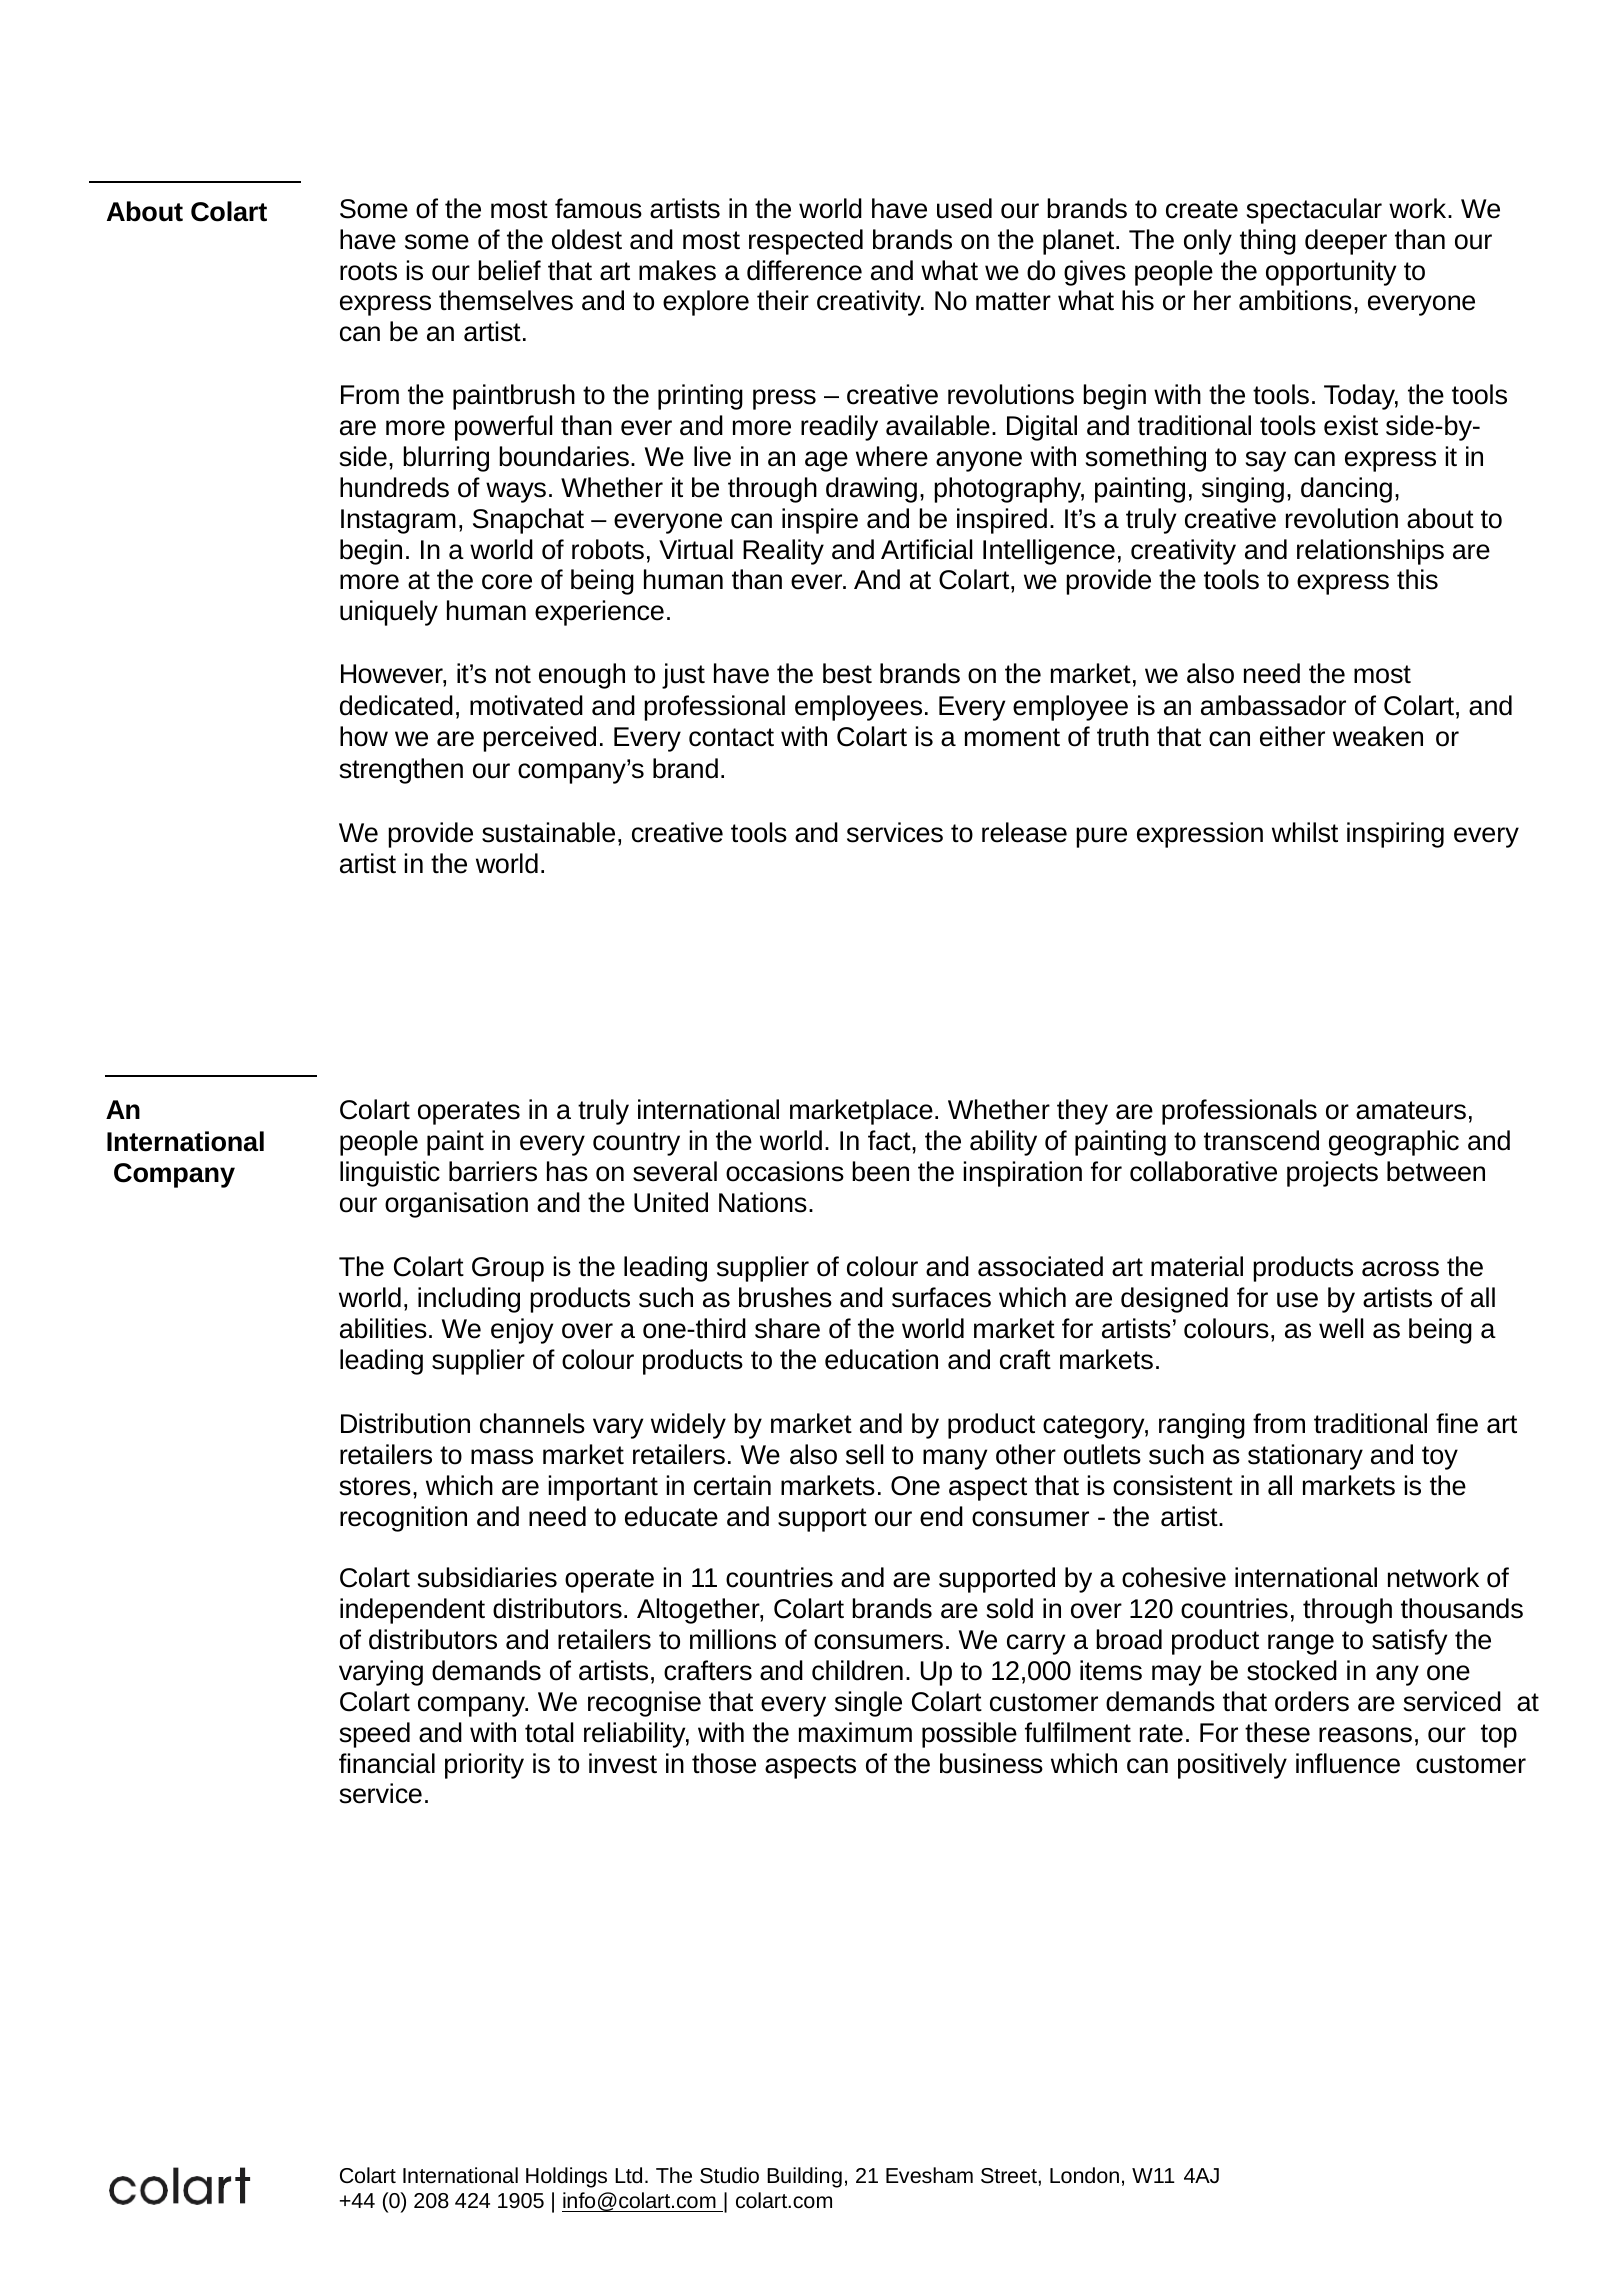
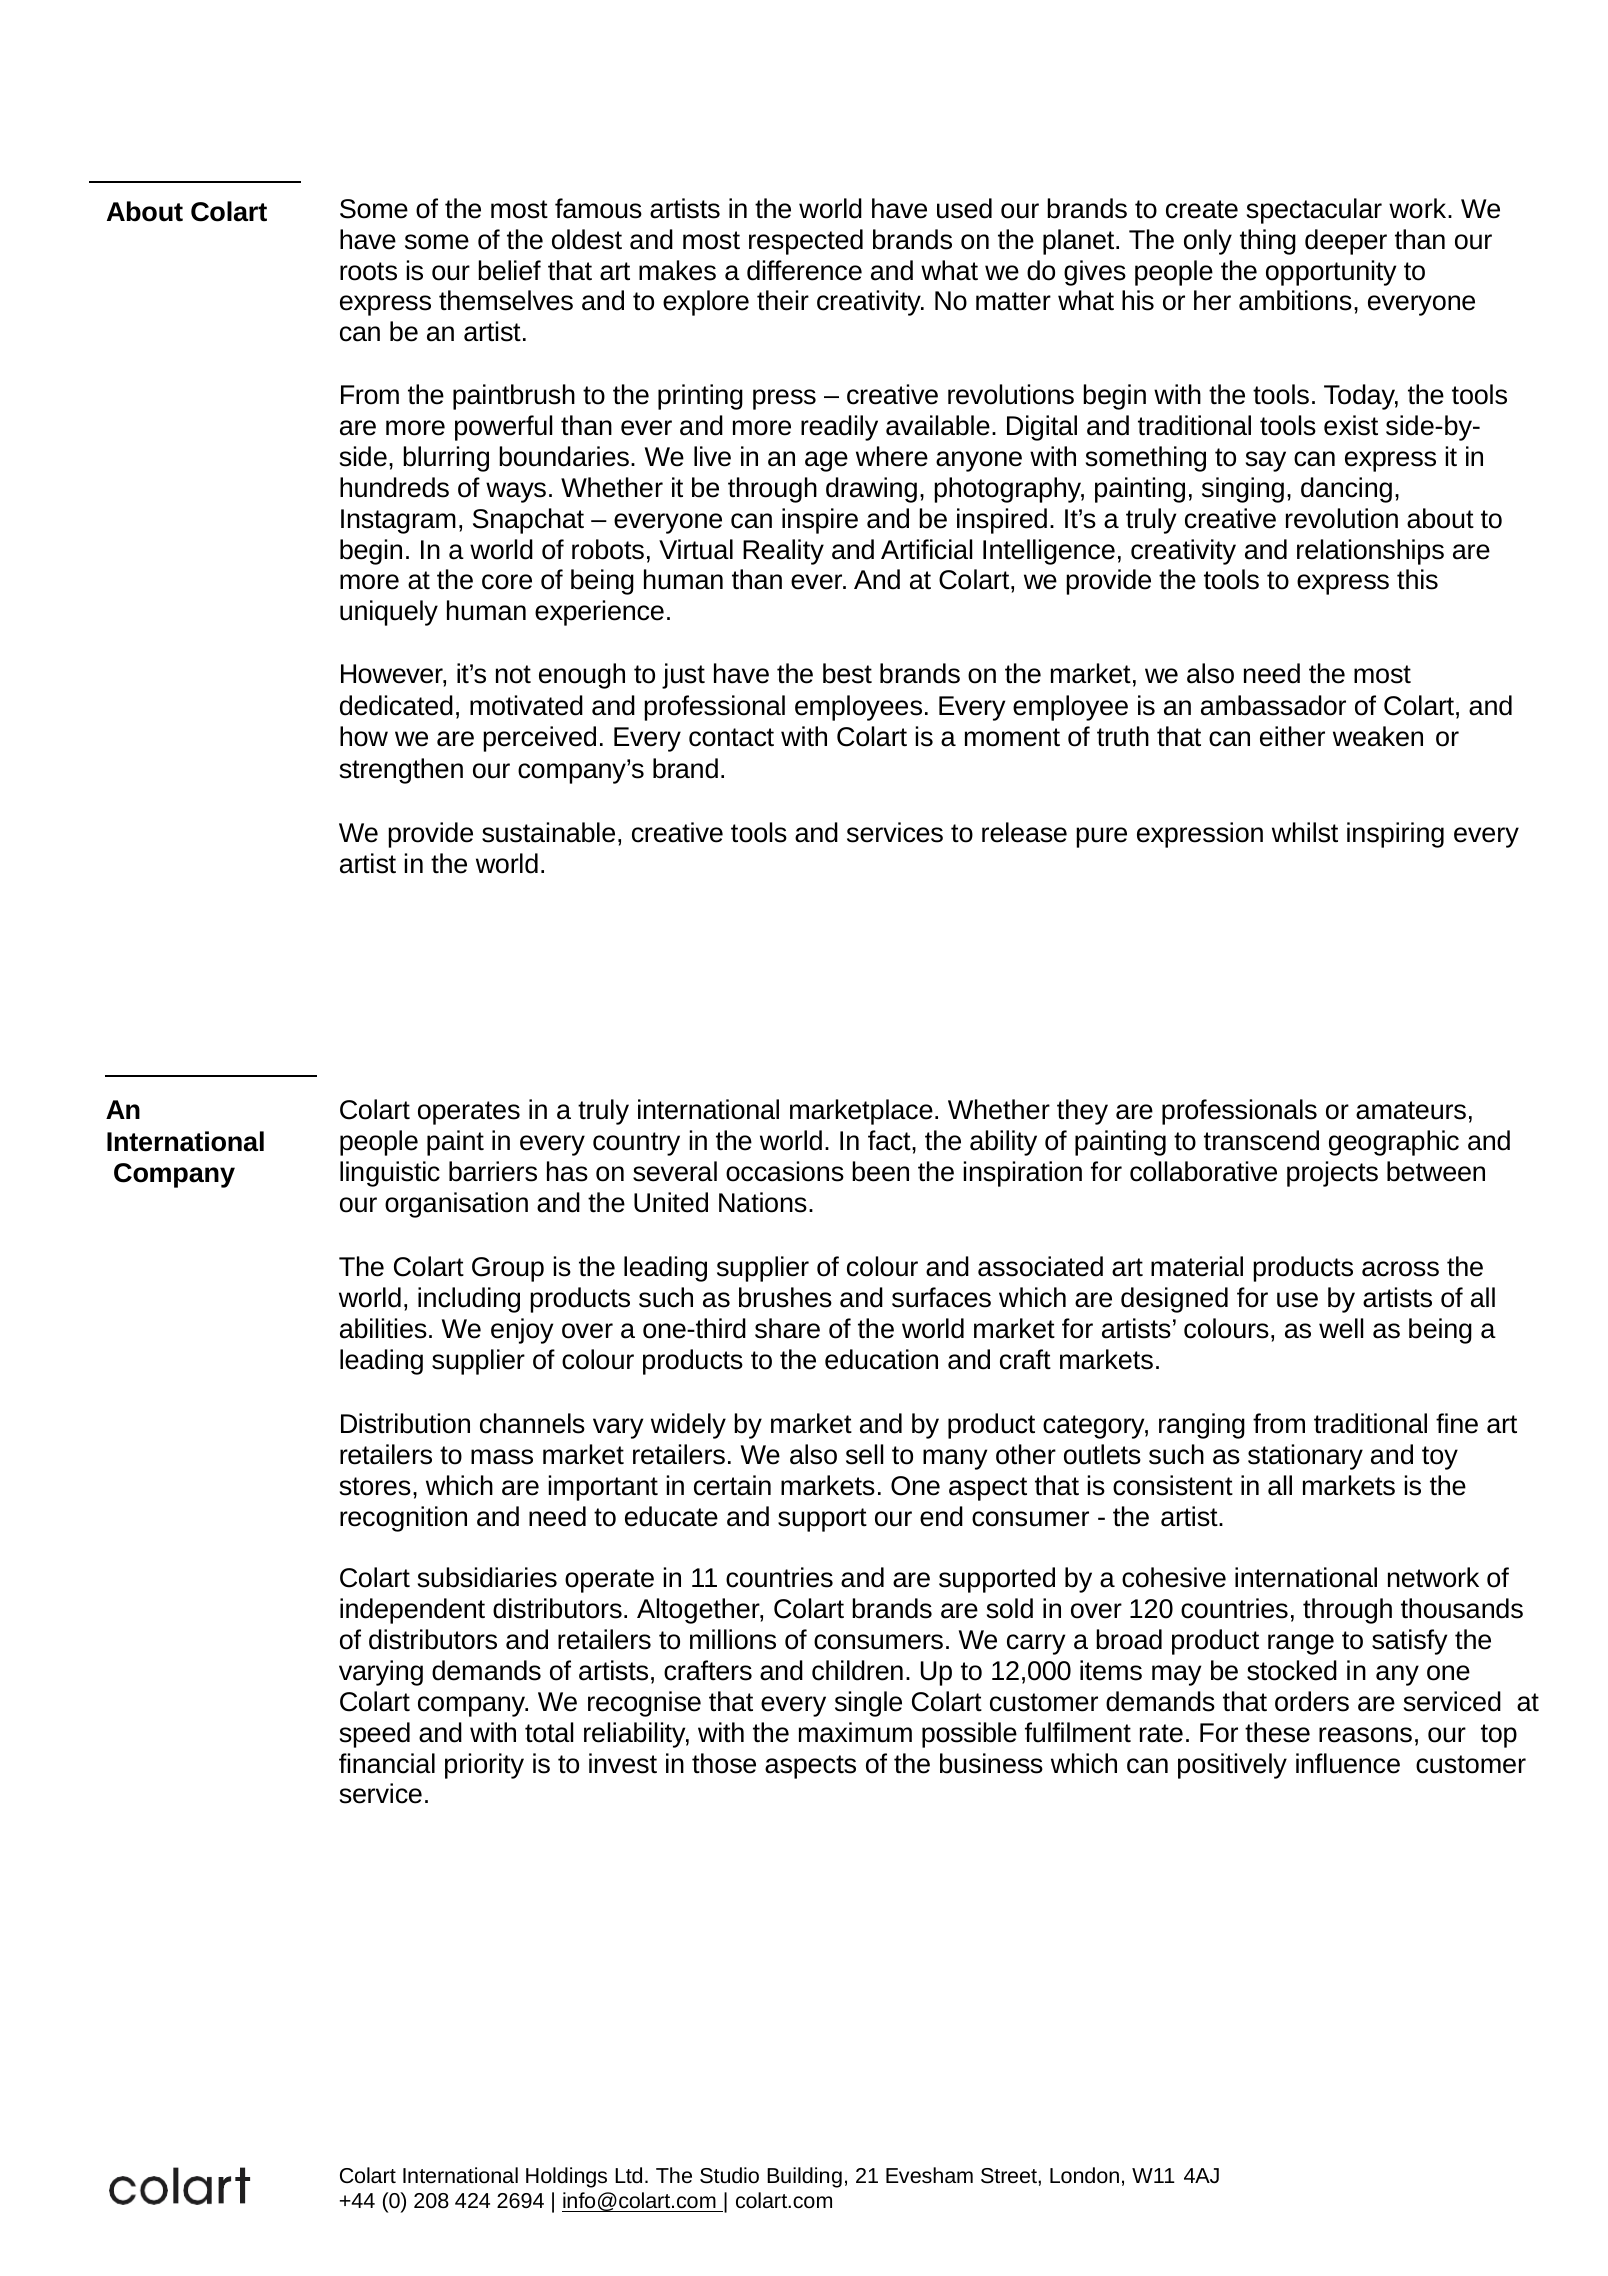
1905: 1905 -> 2694 (521, 2203)
